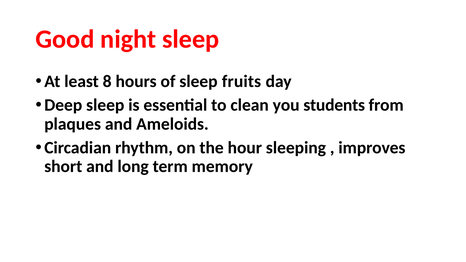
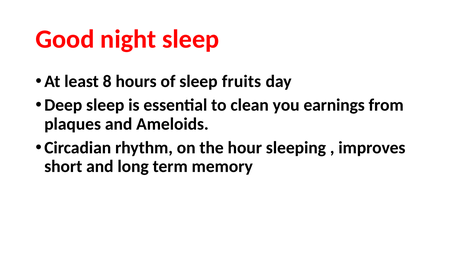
students: students -> earnings (334, 105)
